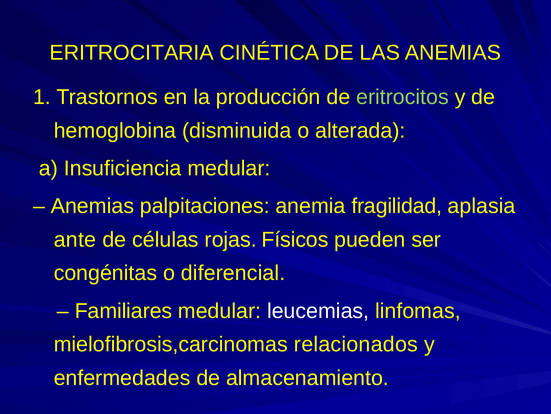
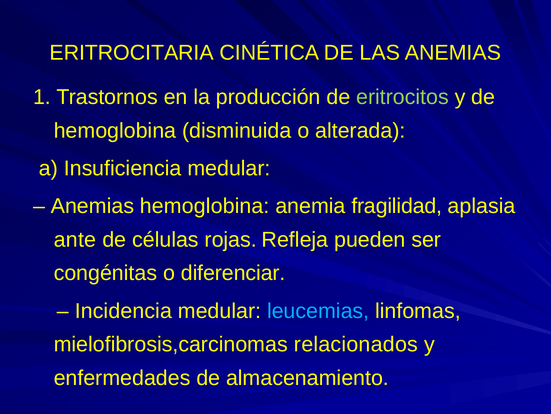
Anemias palpitaciones: palpitaciones -> hemoglobina (205, 206)
Físicos: Físicos -> Refleja (295, 239)
diferencial: diferencial -> diferenciar (233, 273)
Familiares: Familiares -> Incidencia (123, 310)
leucemias colour: white -> light blue (318, 310)
